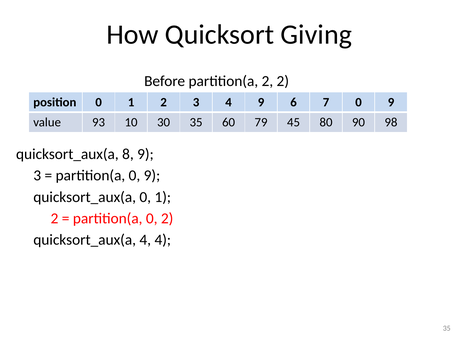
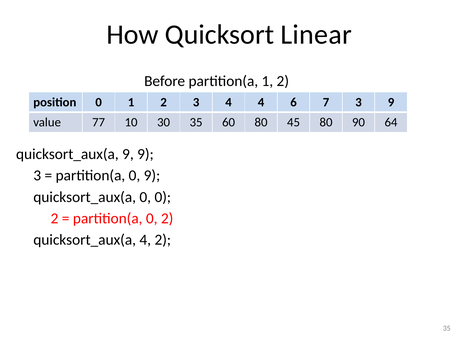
Giving: Giving -> Linear (316, 34)
partition(a 2: 2 -> 1 (267, 81)
4 9: 9 -> 4 (261, 102)
7 0: 0 -> 3 (359, 102)
93: 93 -> 77 (99, 122)
60 79: 79 -> 80 (261, 122)
98: 98 -> 64 (391, 122)
quicksort_aux(a 8: 8 -> 9 (128, 154)
quicksort_aux(a 0 1: 1 -> 0 (163, 197)
4 4: 4 -> 2 (163, 240)
